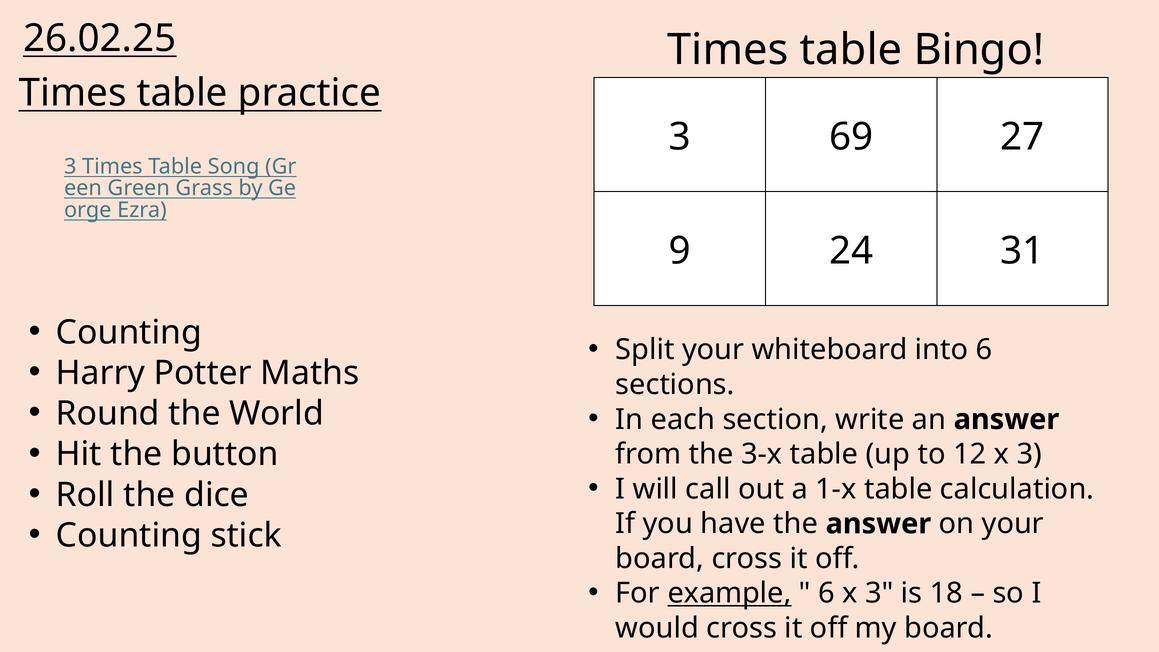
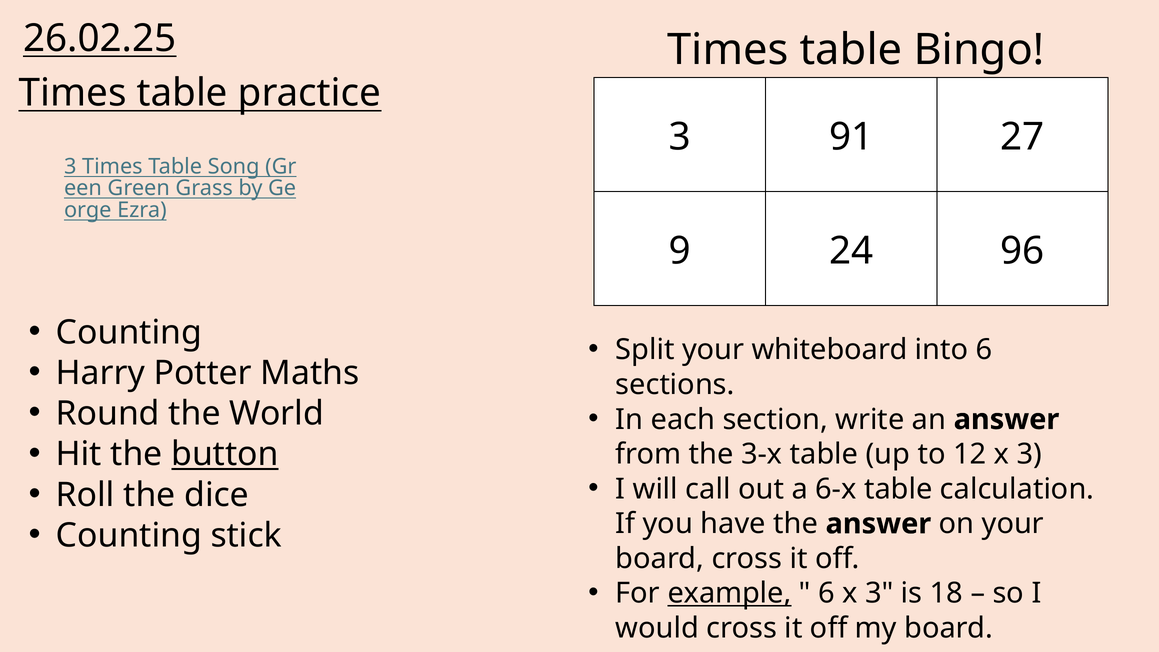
69: 69 -> 91 (851, 137)
31: 31 -> 96 (1022, 251)
button underline: none -> present (225, 454)
1-x: 1-x -> 6-x (836, 489)
